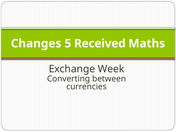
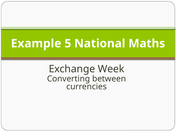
Changes: Changes -> Example (36, 43)
Received: Received -> National (100, 43)
